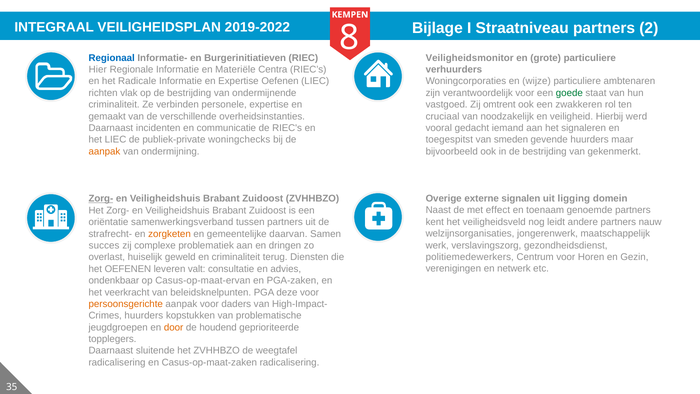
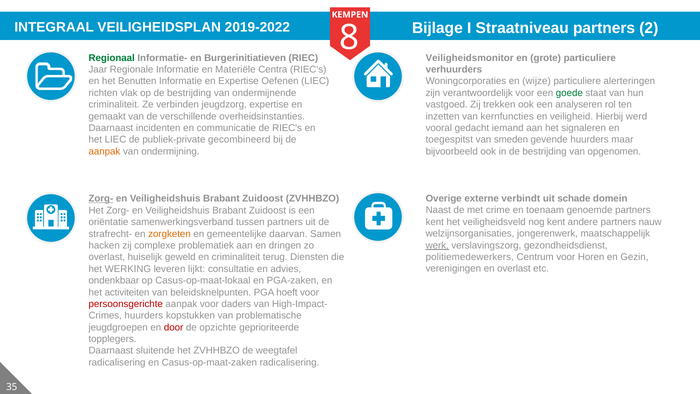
Regionaal colour: blue -> green (112, 58)
Hier: Hier -> Jaar (98, 70)
Radicale: Radicale -> Benutten (137, 81)
ambtenaren: ambtenaren -> alerteringen (629, 81)
personele: personele -> jeugdzorg (224, 105)
omtrent: omtrent -> trekken (499, 105)
zwakkeren: zwakkeren -> analyseren (579, 105)
cruciaal: cruciaal -> inzetten (443, 116)
noodzakelijk: noodzakelijk -> kernfuncties (507, 116)
woningchecks: woningchecks -> gecombineerd (239, 140)
gekenmerkt: gekenmerkt -> opgenomen (614, 151)
signalen: signalen -> verbindt (521, 198)
ligging: ligging -> schade (574, 198)
effect: effect -> crime (498, 210)
nog leidt: leidt -> kent (556, 222)
werk underline: none -> present (437, 245)
succes: succes -> hacken (104, 245)
en netwerk: netwerk -> overlast (514, 269)
het OEFENEN: OEFENEN -> WERKING (128, 269)
valt: valt -> lijkt (197, 269)
Casus-op-maat-ervan: Casus-op-maat-ervan -> Casus-op-maat-lokaal (203, 280)
veerkracht: veerkracht -> activiteiten (127, 292)
deze: deze -> hoeft (287, 292)
persoonsgerichte colour: orange -> red (126, 304)
door colour: orange -> red (174, 327)
houdend: houdend -> opzichte (218, 327)
